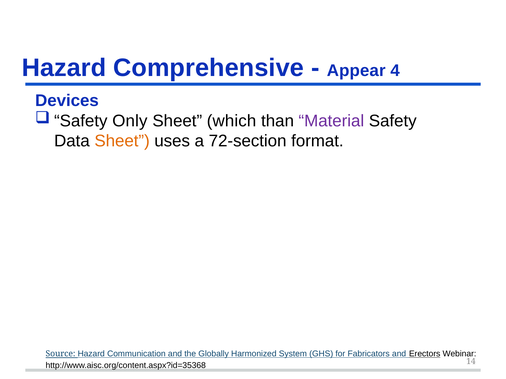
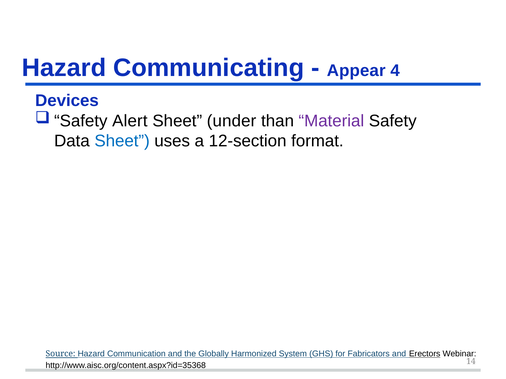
Comprehensive: Comprehensive -> Communicating (209, 68)
Only: Only -> Alert (130, 121)
which: which -> under (232, 121)
Sheet colour: orange -> blue (122, 141)
72-section: 72-section -> 12-section (248, 141)
